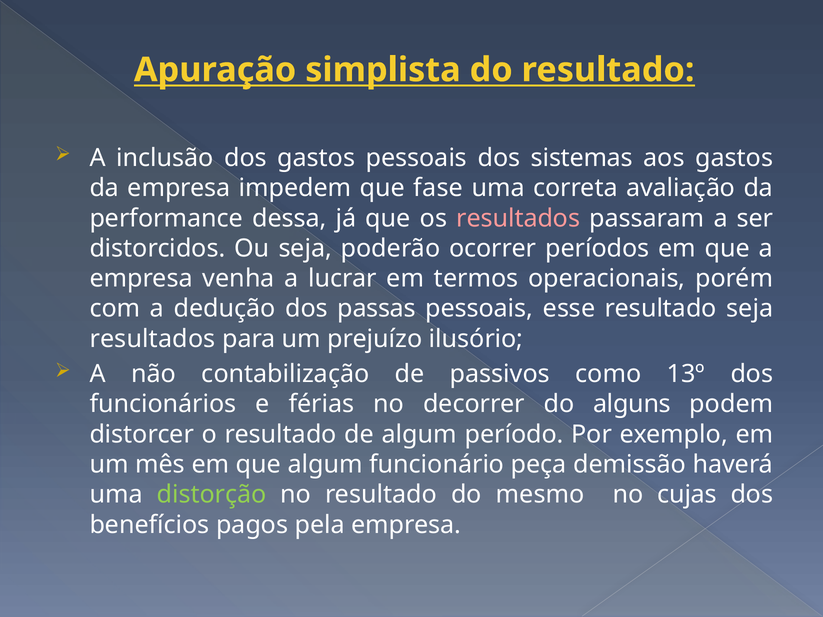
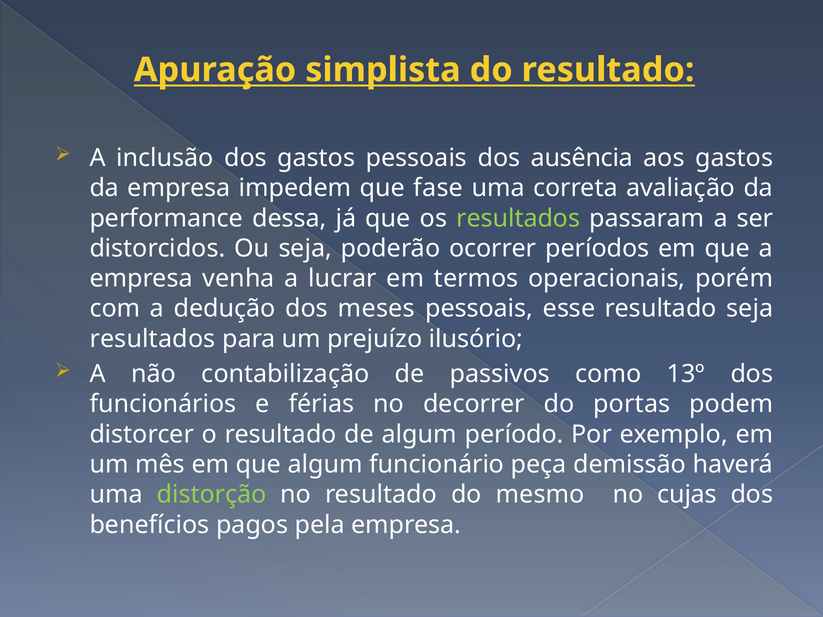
sistemas: sistemas -> ausência (582, 158)
resultados colour: pink -> light green (518, 218)
passas: passas -> meses (376, 309)
alguns: alguns -> portas (632, 404)
